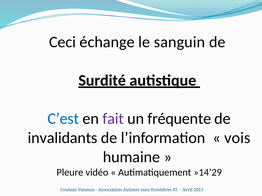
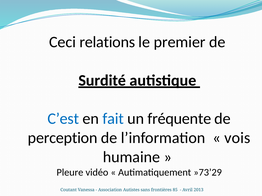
échange: échange -> relations (107, 42)
sanguin: sanguin -> premier (180, 42)
fait colour: purple -> blue (113, 119)
invalidants: invalidants -> perception (63, 138)
»14’29: »14’29 -> »73’29 (208, 173)
